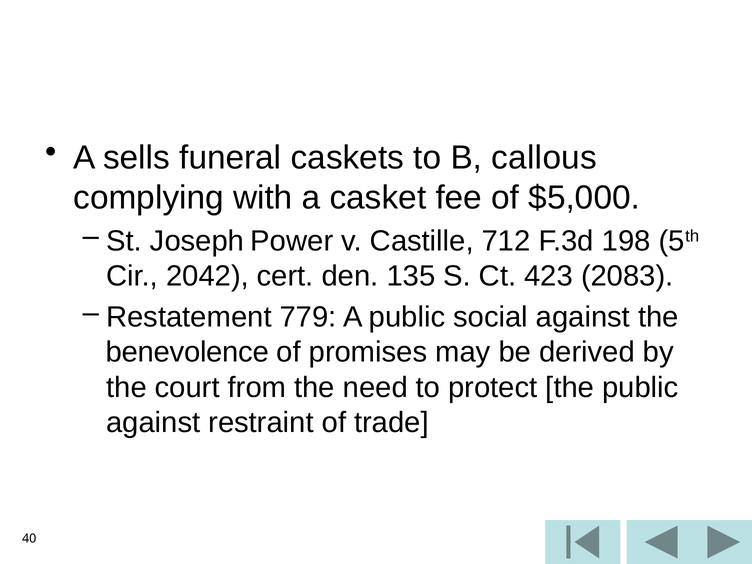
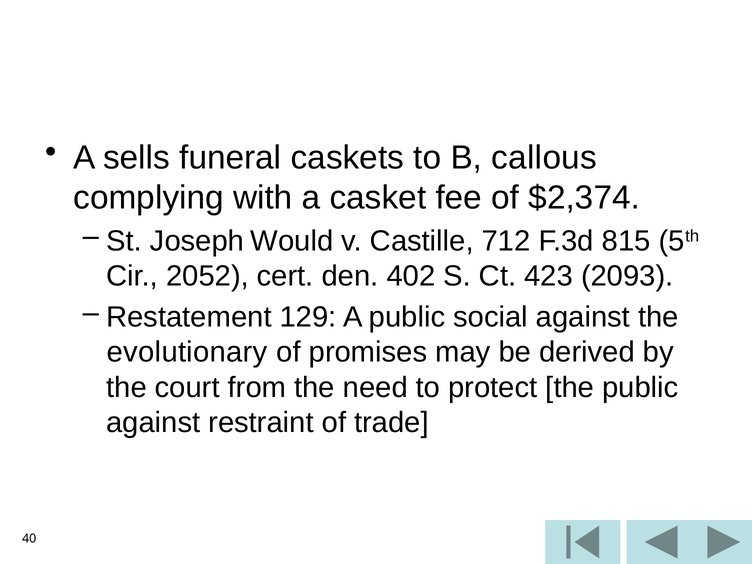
$5,000: $5,000 -> $2,374 (584, 198)
Power: Power -> Would (292, 241)
198: 198 -> 815 (626, 241)
2042: 2042 -> 2052 (207, 276)
135: 135 -> 402 (411, 276)
2083: 2083 -> 2093 (627, 276)
779: 779 -> 129 (308, 317)
benevolence: benevolence -> evolutionary (187, 352)
